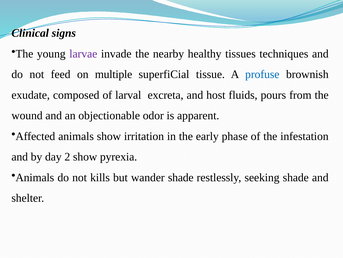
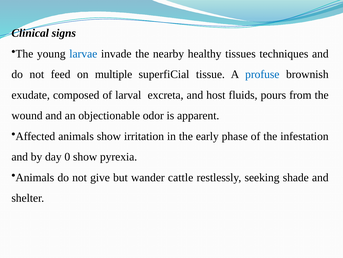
larvae colour: purple -> blue (83, 54)
2: 2 -> 0 (67, 156)
kills: kills -> give (100, 177)
wander shade: shade -> cattle (181, 177)
